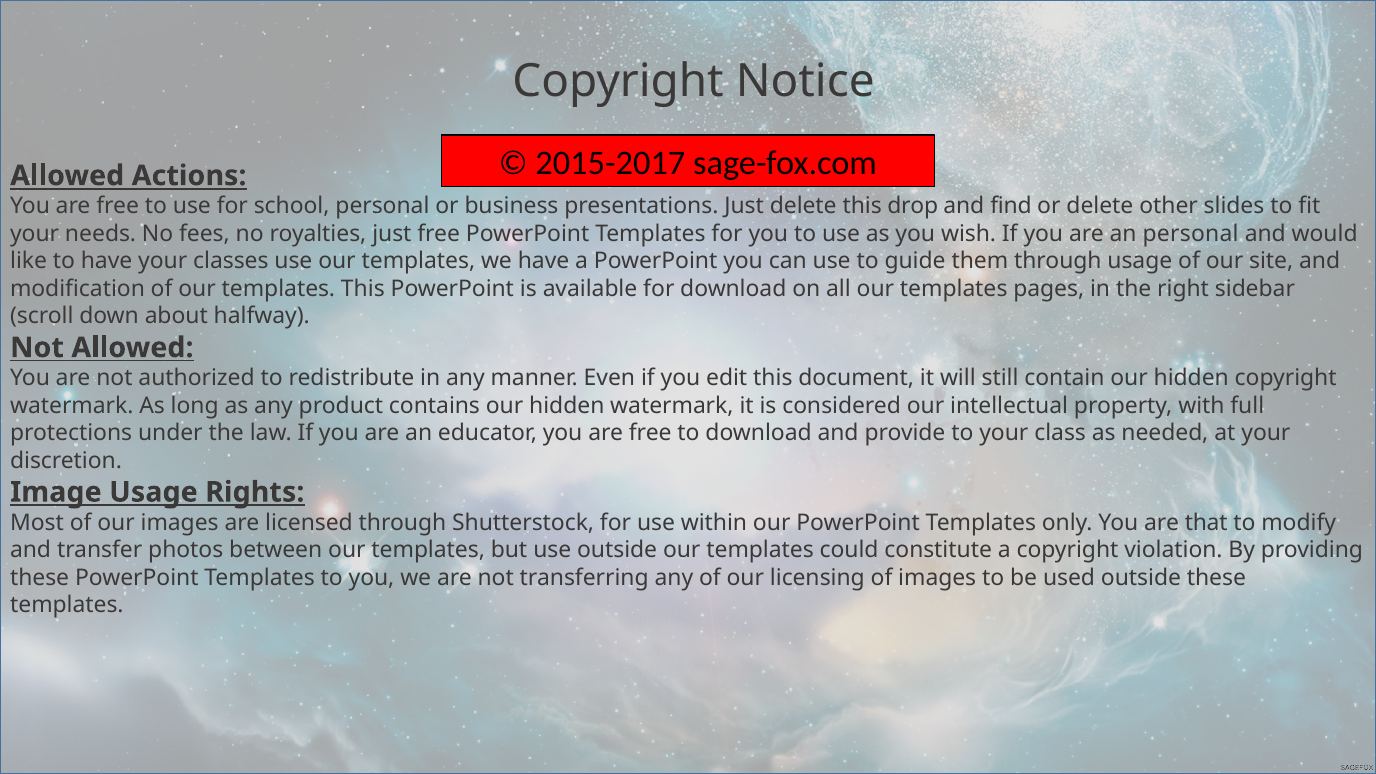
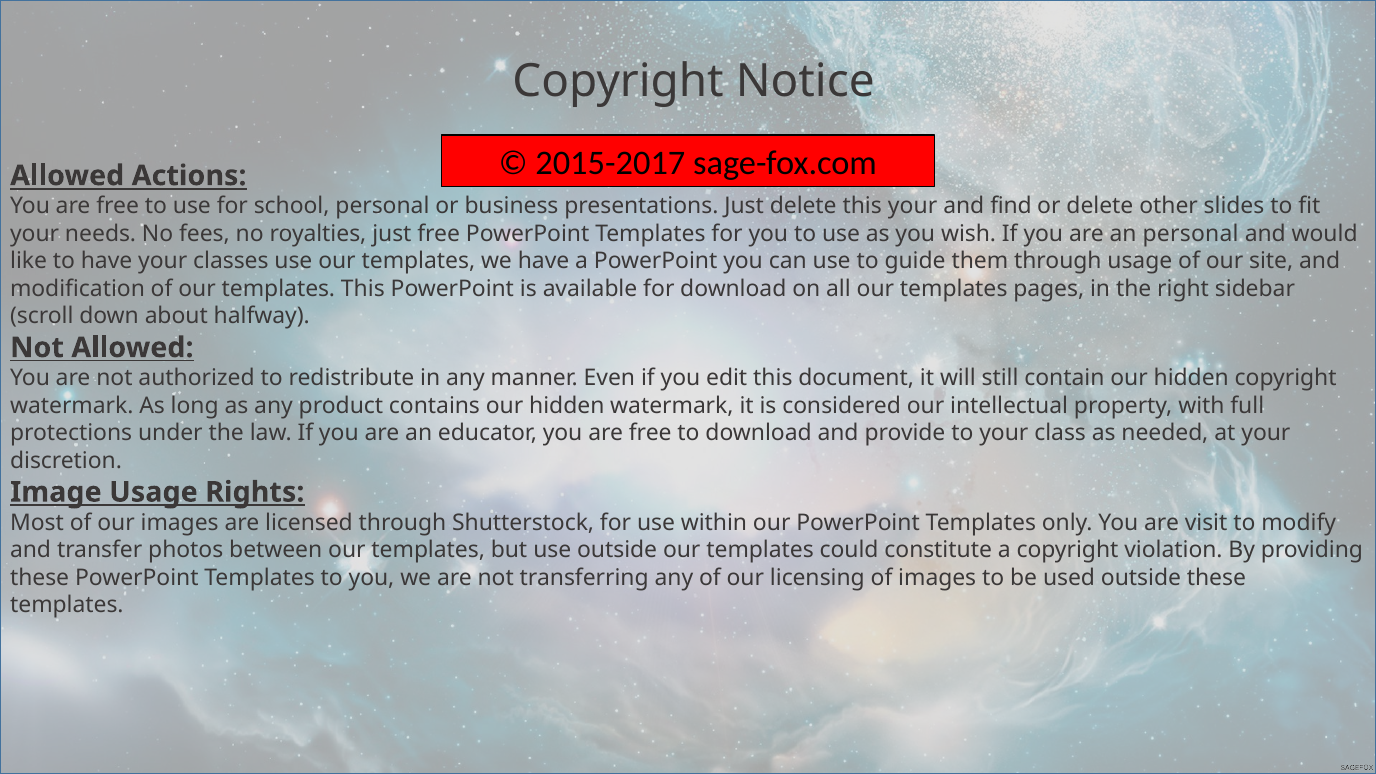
this drop: drop -> your (913, 206)
that: that -> visit (1206, 523)
